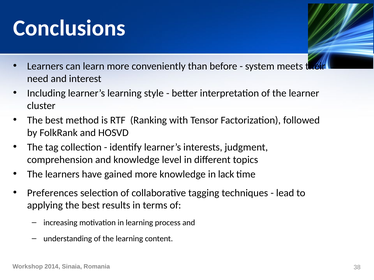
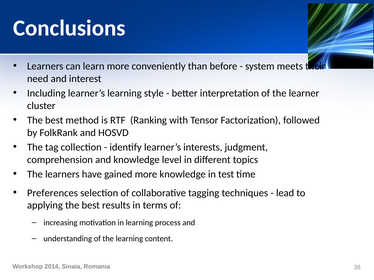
lack: lack -> test (226, 174)
